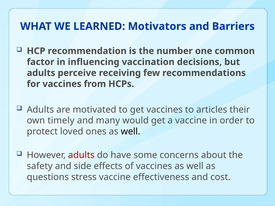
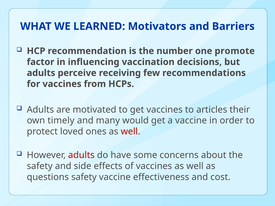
common: common -> promote (235, 51)
well colour: black -> red (131, 132)
questions stress: stress -> safety (84, 177)
